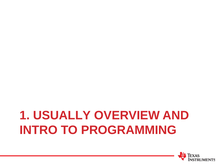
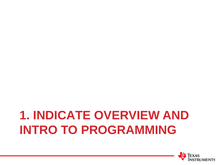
USUALLY: USUALLY -> INDICATE (62, 115)
